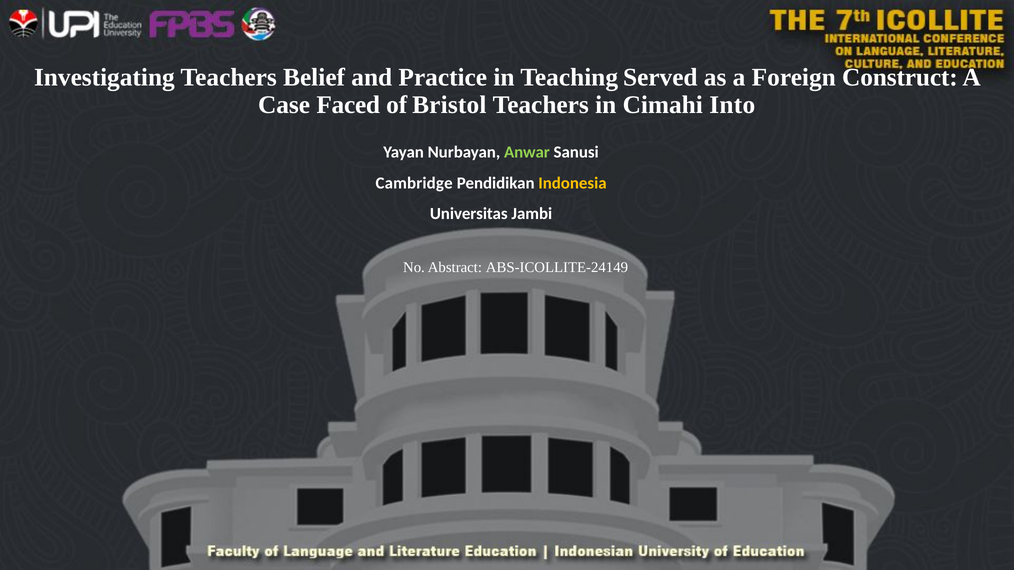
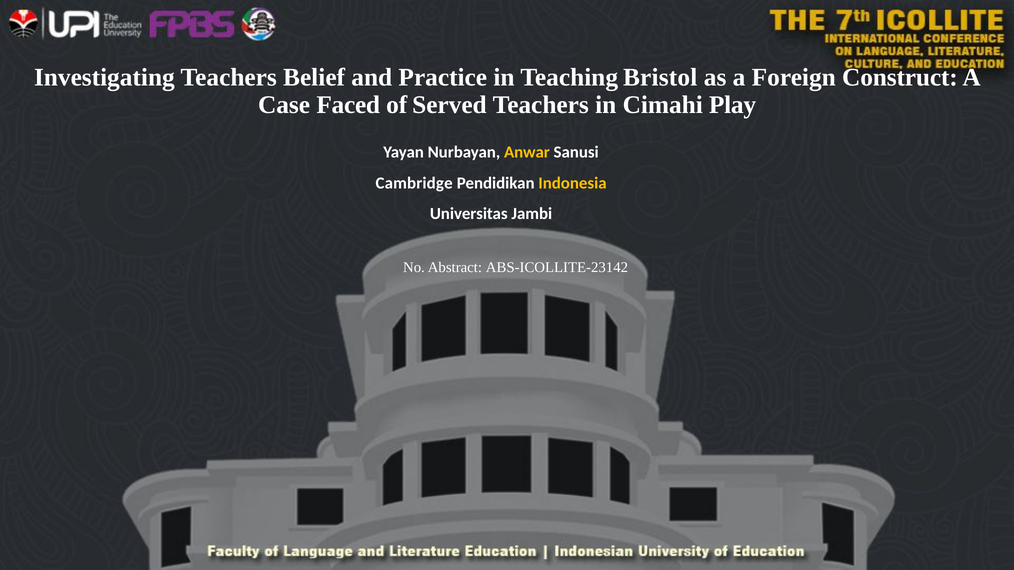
Served: Served -> Bristol (660, 78)
Bristol: Bristol -> Served (449, 105)
Into: Into -> Play (733, 105)
Anwar colour: light green -> yellow (527, 152)
ABS-ICOLLITE-24149: ABS-ICOLLITE-24149 -> ABS-ICOLLITE-23142 (557, 267)
